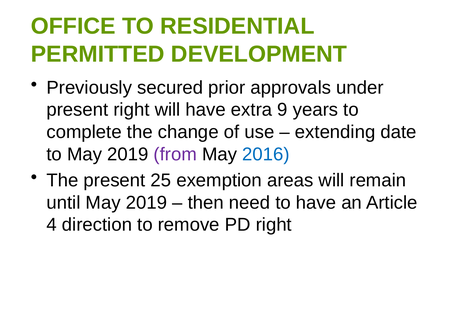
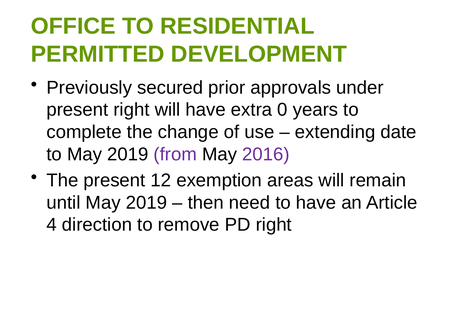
9: 9 -> 0 (282, 110)
2016 colour: blue -> purple (266, 154)
25: 25 -> 12 (161, 180)
